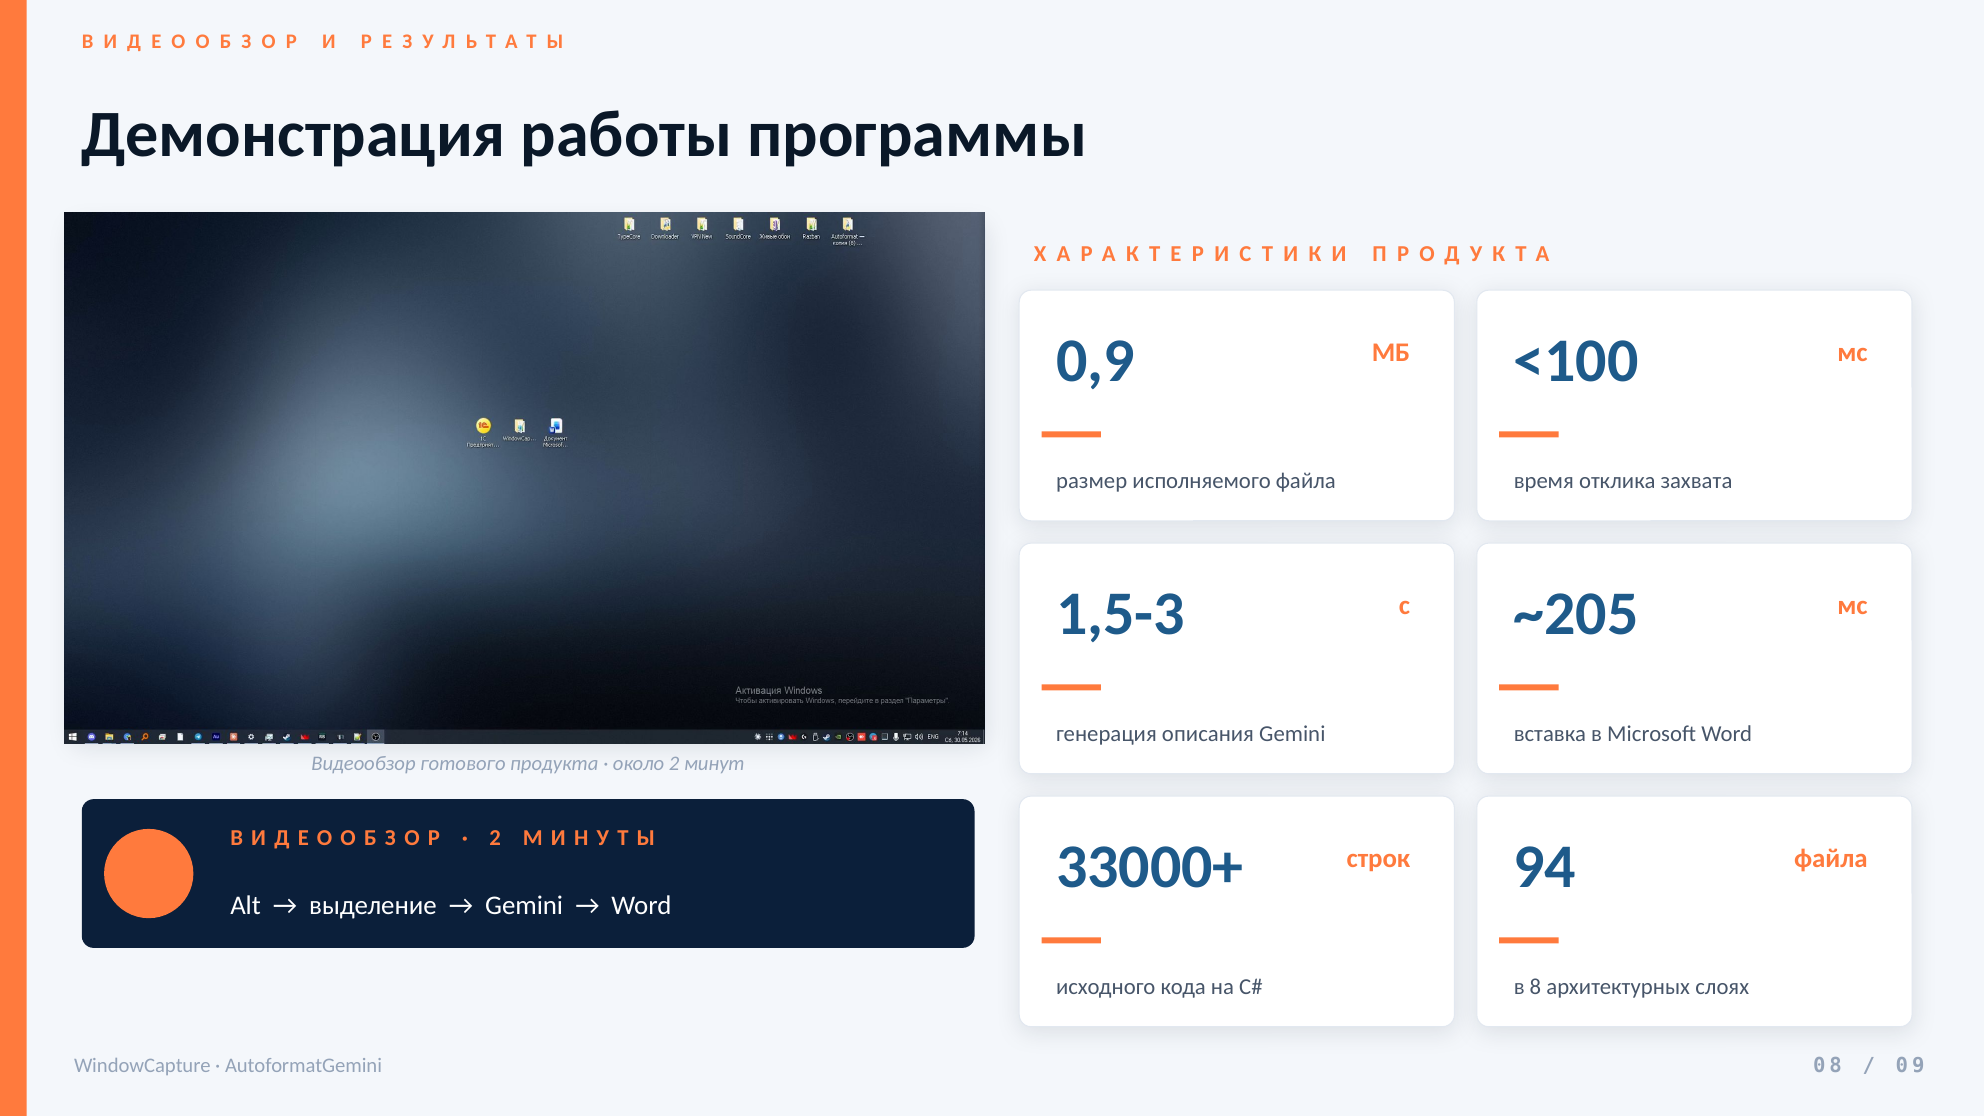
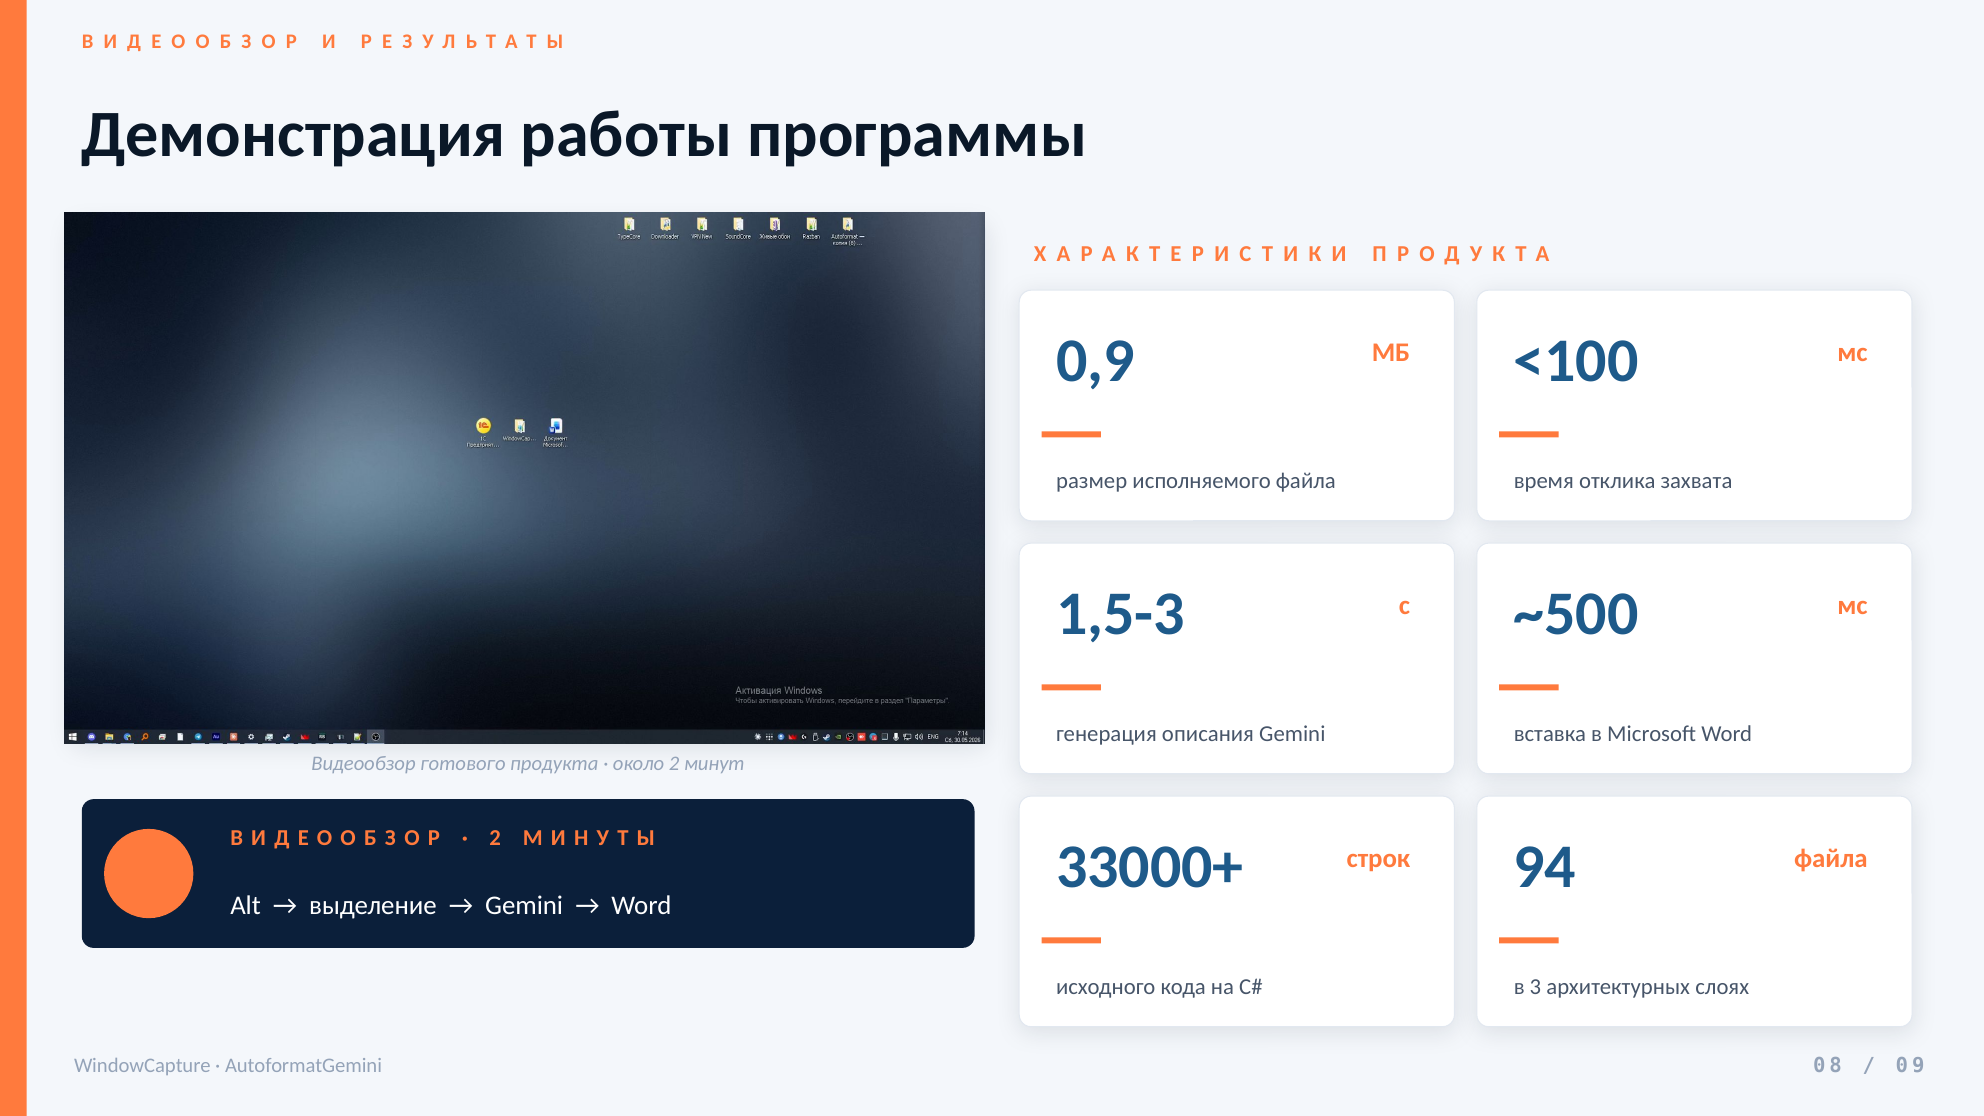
~205: ~205 -> ~500 (1576, 614)
8: 8 -> 3 (1535, 987)
